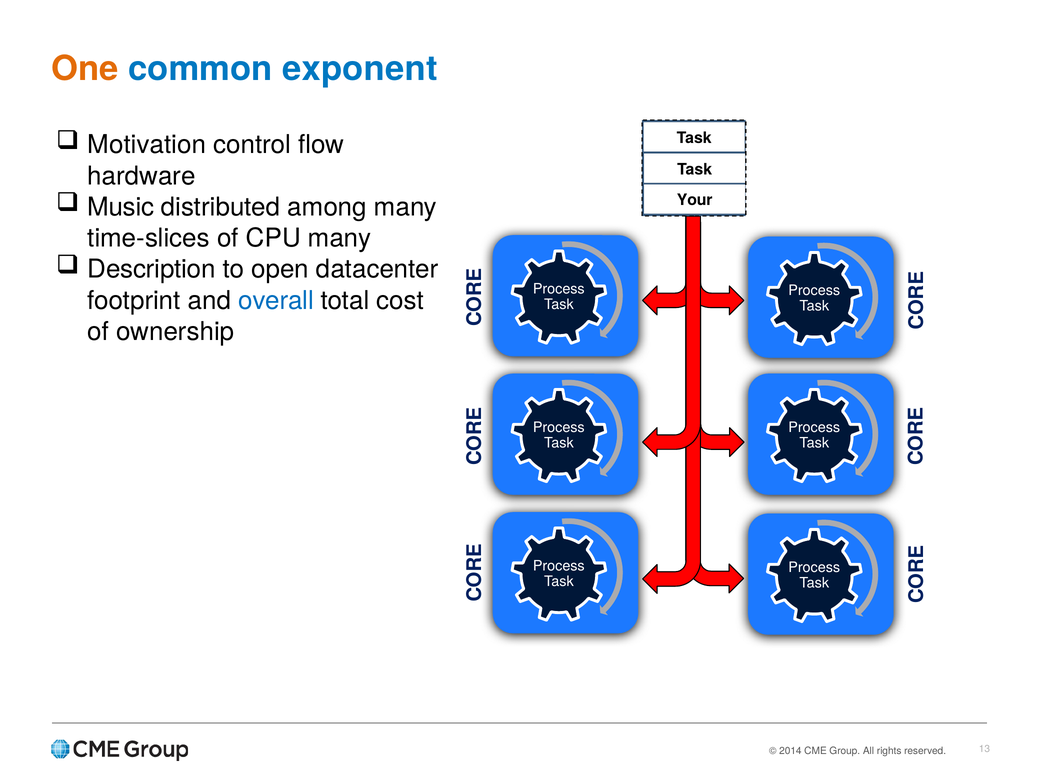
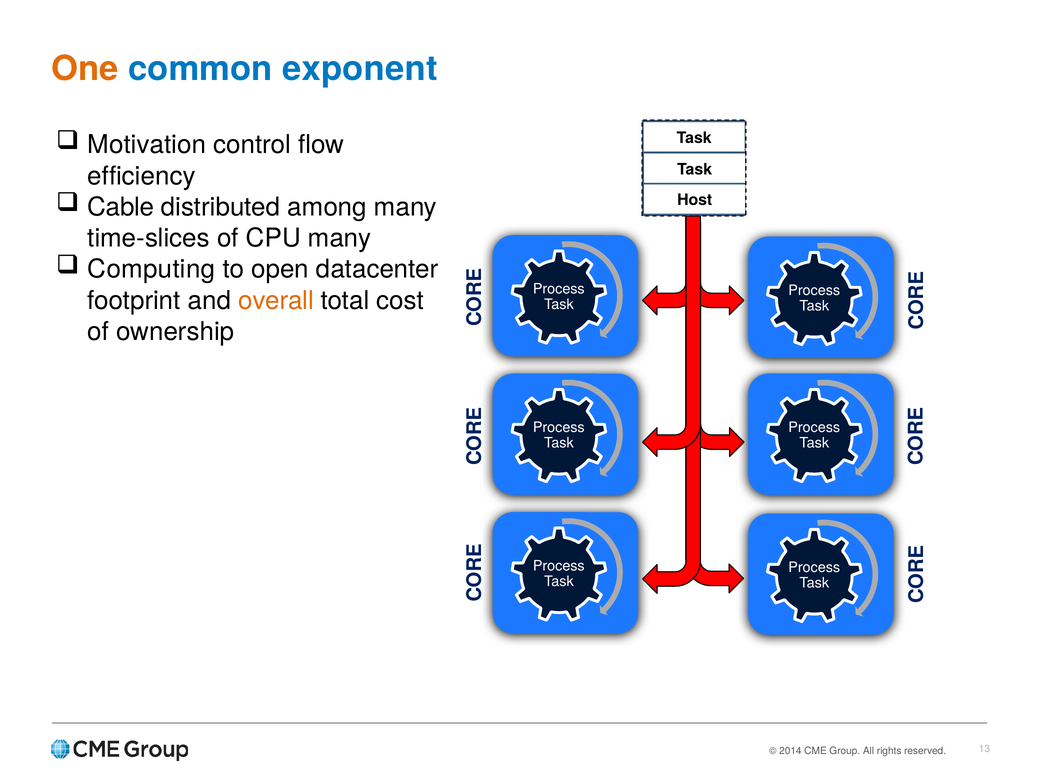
hardware: hardware -> efficiency (141, 176)
Music: Music -> Cable (121, 207)
Your: Your -> Host (695, 200)
Description: Description -> Computing (151, 270)
overall colour: blue -> orange (276, 301)
